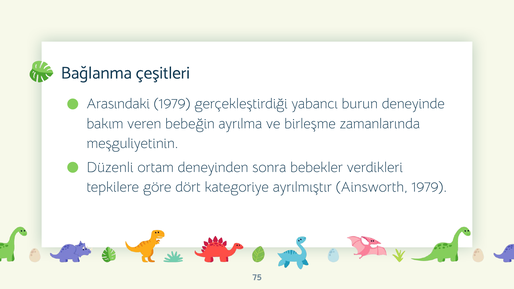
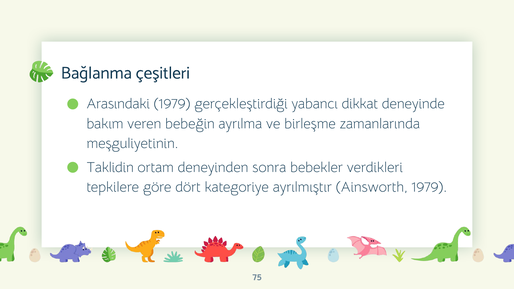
burun: burun -> dikkat (360, 104)
Düzenli: Düzenli -> Taklidin (110, 167)
